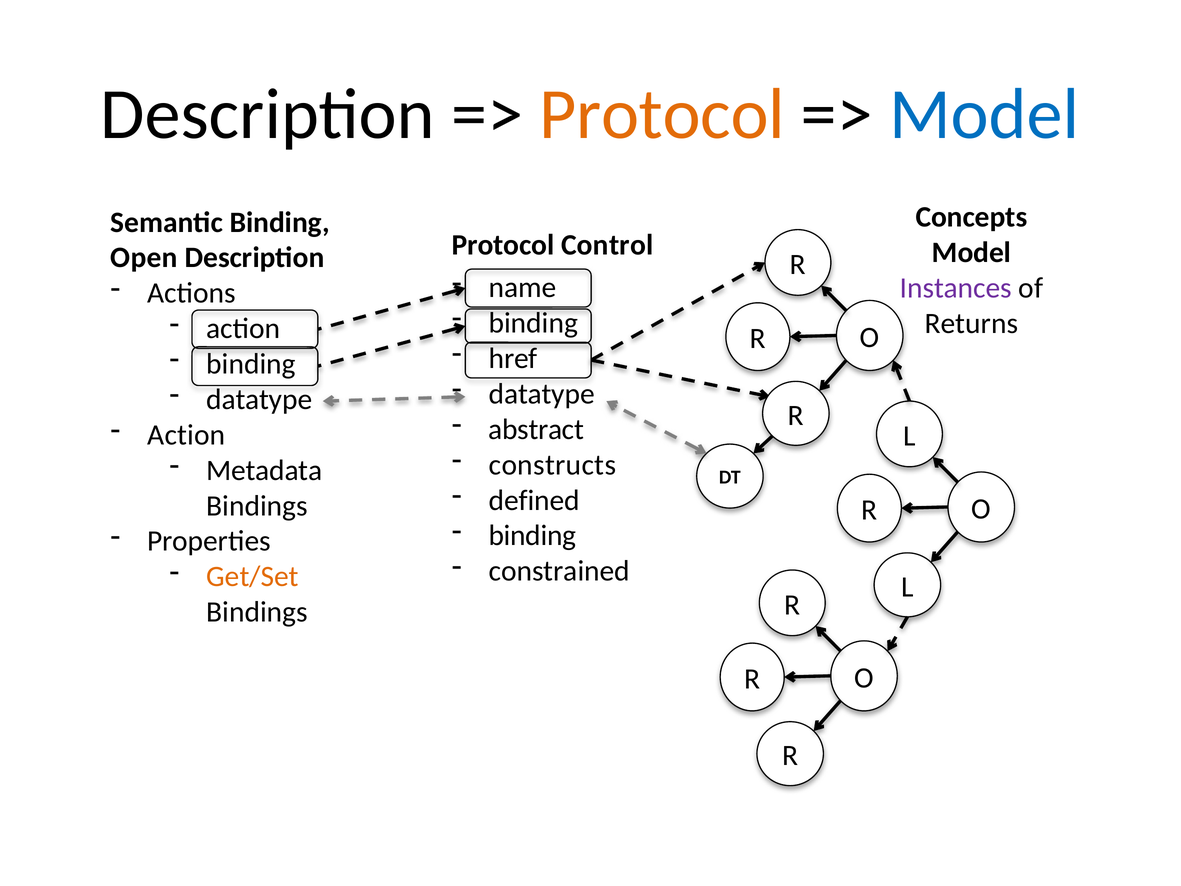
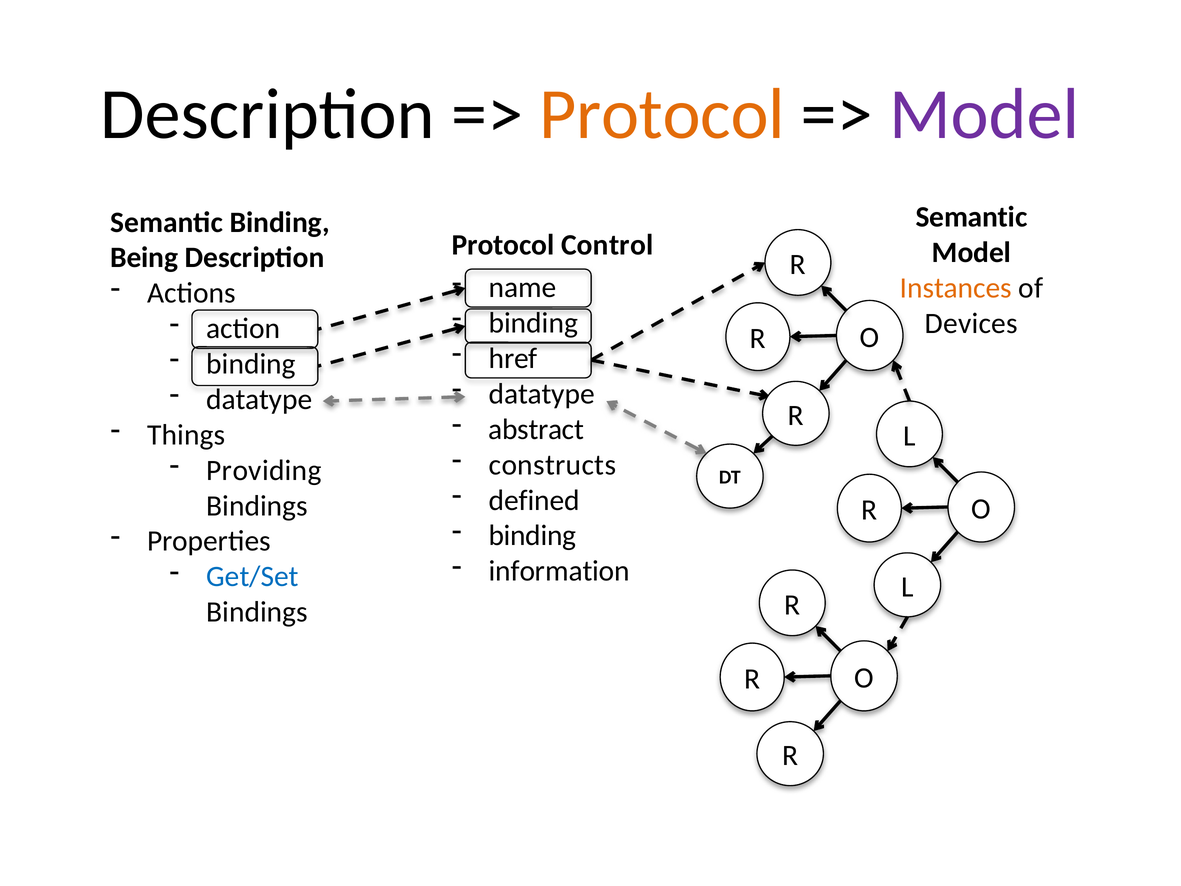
Model colour: blue -> purple (984, 114)
Concepts: Concepts -> Semantic (971, 217)
Open: Open -> Being (144, 258)
Instances colour: purple -> orange (956, 288)
Returns: Returns -> Devices (971, 323)
Action: Action -> Things (186, 435)
Metadata: Metadata -> Providing (264, 470)
constrained: constrained -> information (559, 571)
Get/Set colour: orange -> blue (253, 577)
